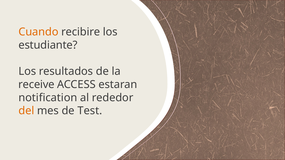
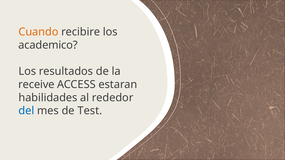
estudiante: estudiante -> academico (48, 45)
notification: notification -> habilidades (48, 98)
del colour: orange -> blue (26, 111)
